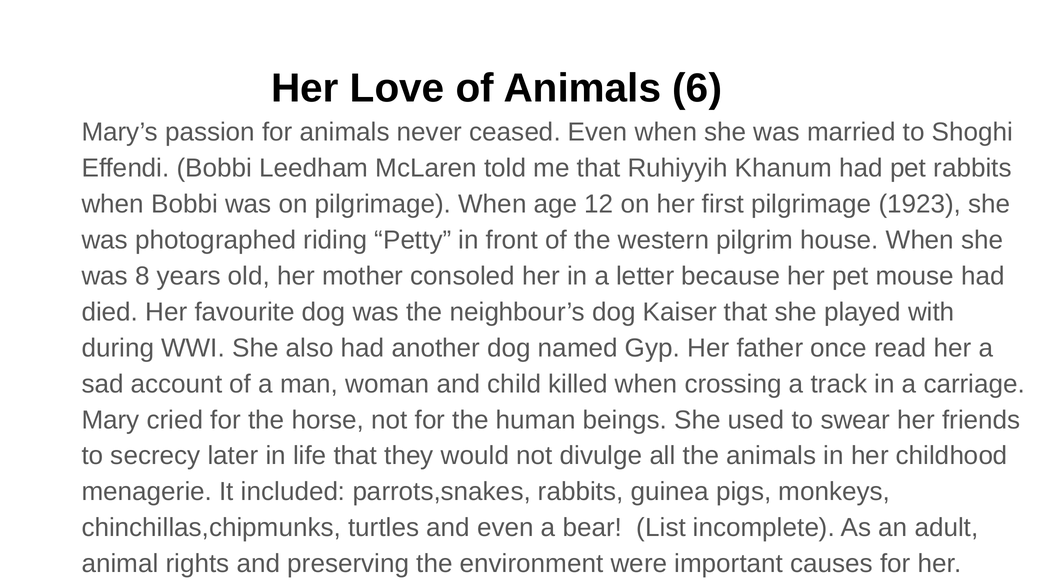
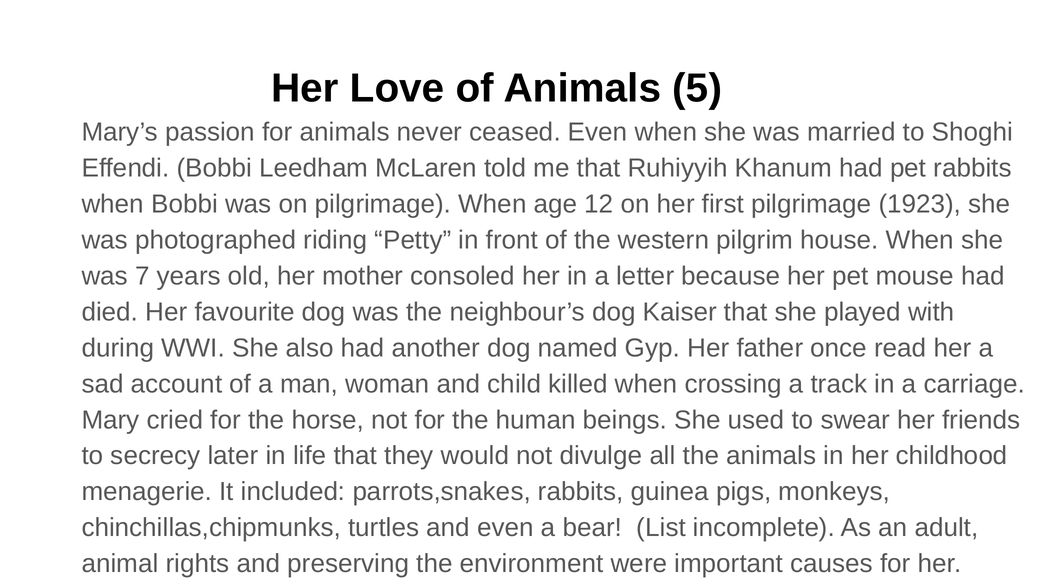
6: 6 -> 5 (697, 88)
8: 8 -> 7 (142, 276)
